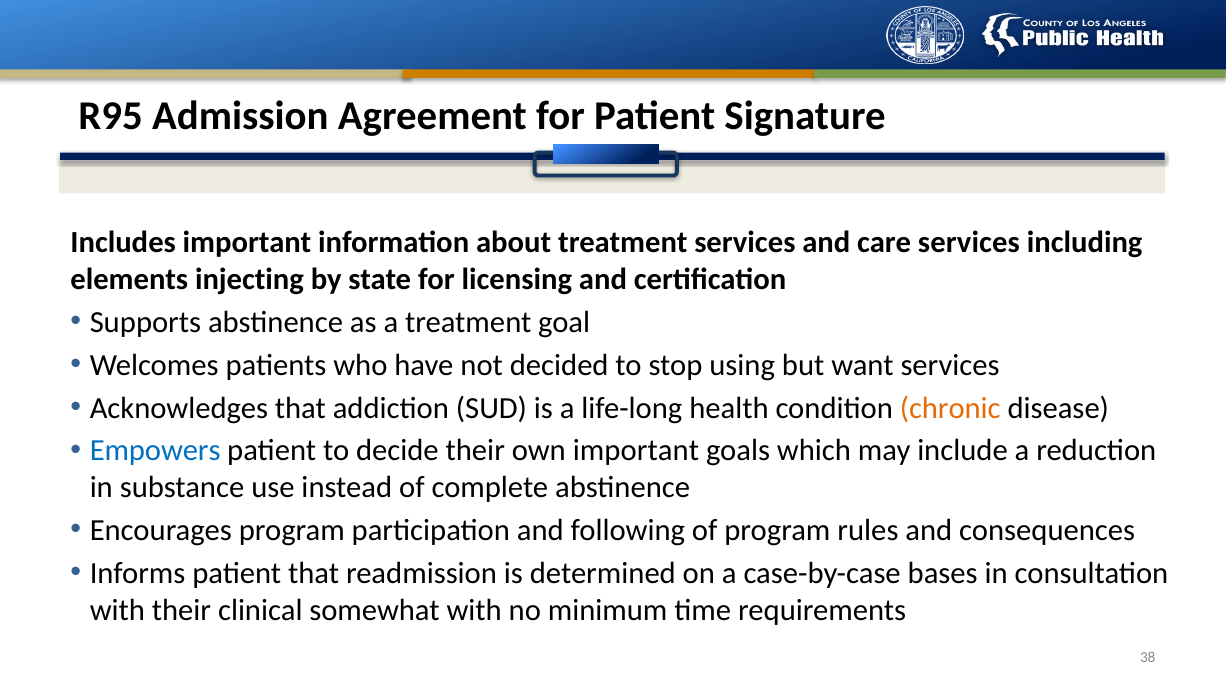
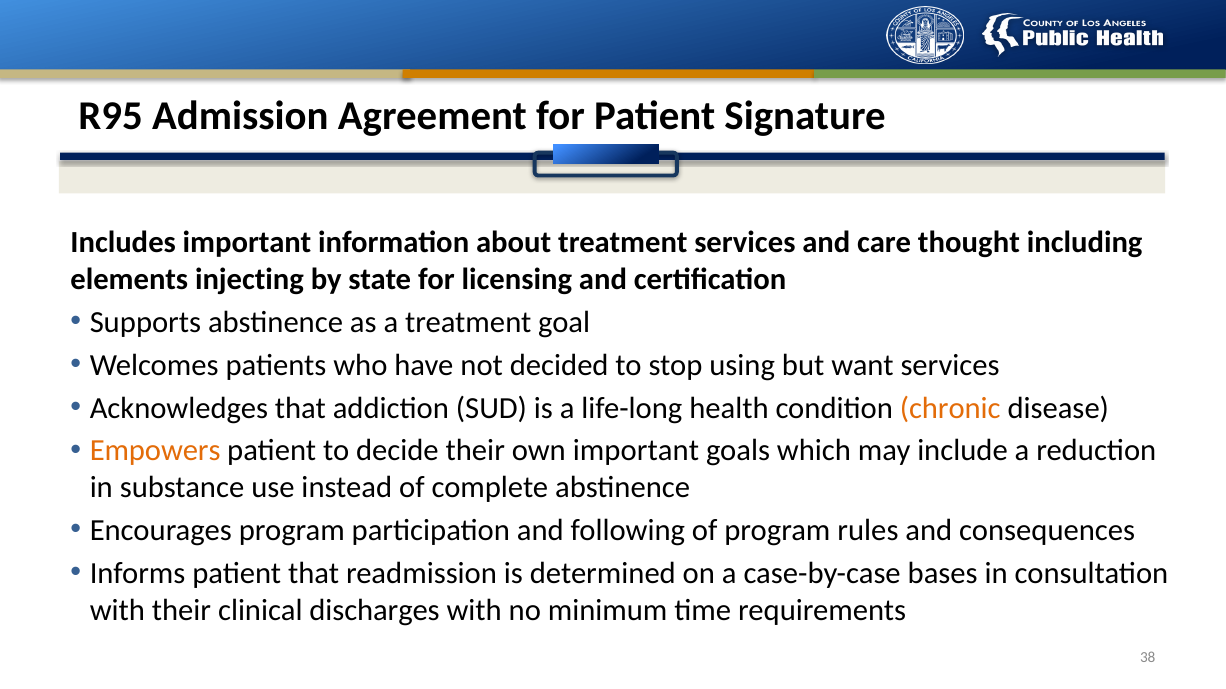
care services: services -> thought (969, 243)
Empowers colour: blue -> orange (155, 451)
somewhat: somewhat -> discharges (375, 611)
